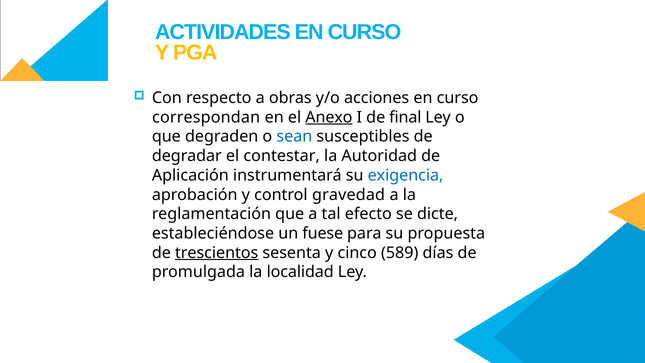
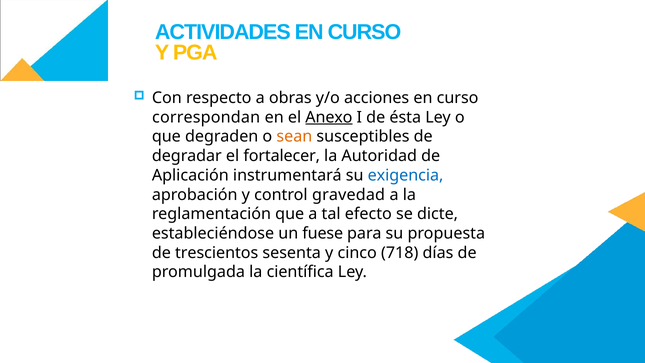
final: final -> ésta (405, 117)
sean colour: blue -> orange (294, 137)
contestar: contestar -> fortalecer (282, 156)
trescientos underline: present -> none (217, 253)
589: 589 -> 718 (400, 253)
localidad: localidad -> científica (300, 272)
